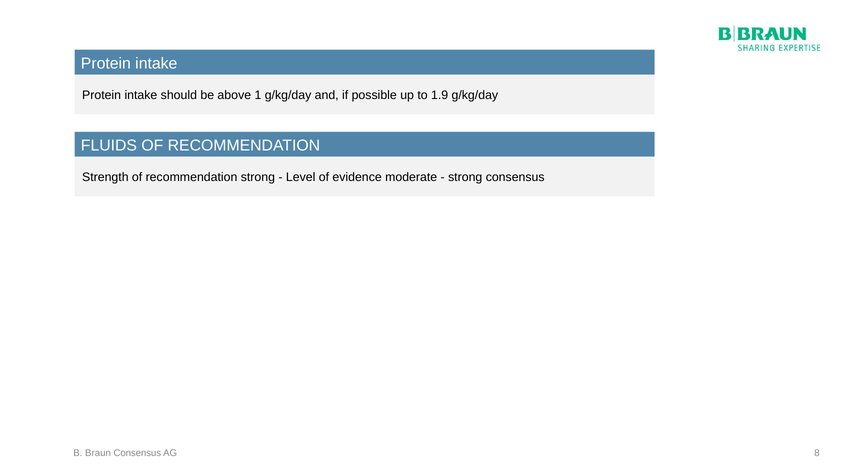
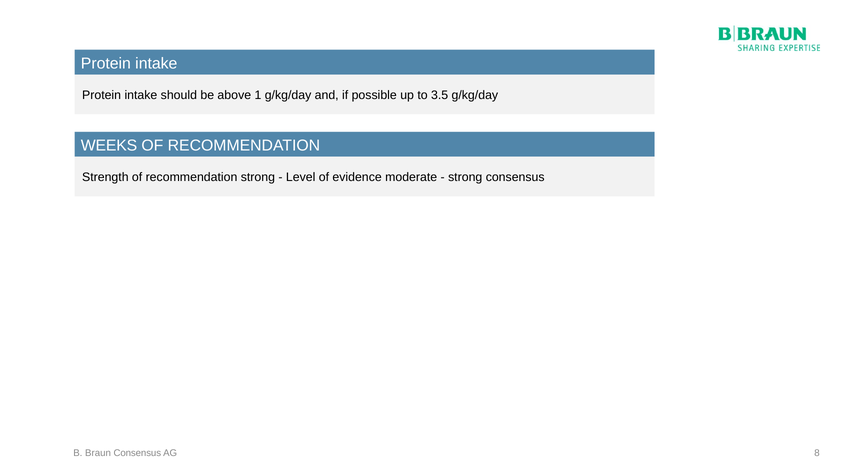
1.9: 1.9 -> 3.5 (440, 95)
FLUIDS: FLUIDS -> WEEKS (109, 145)
